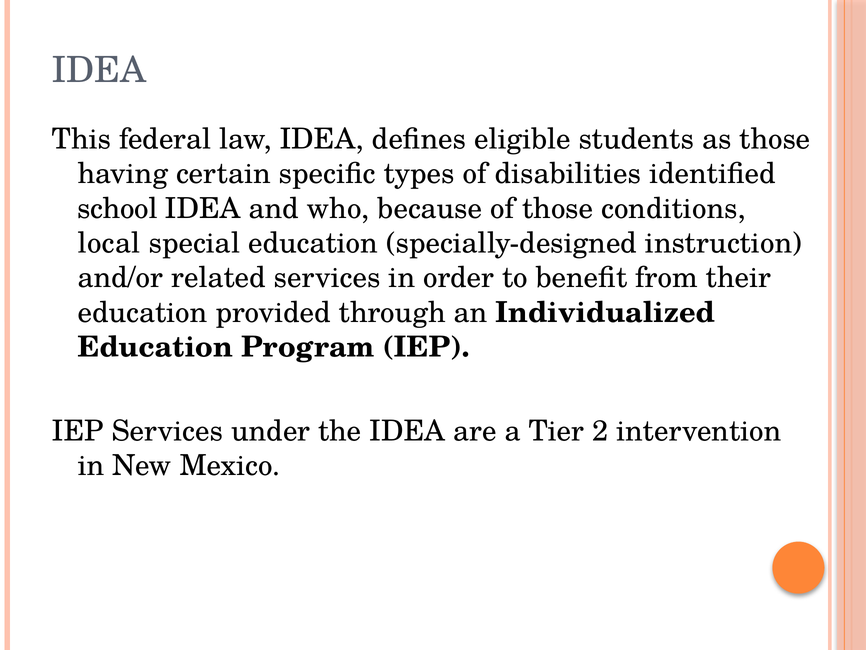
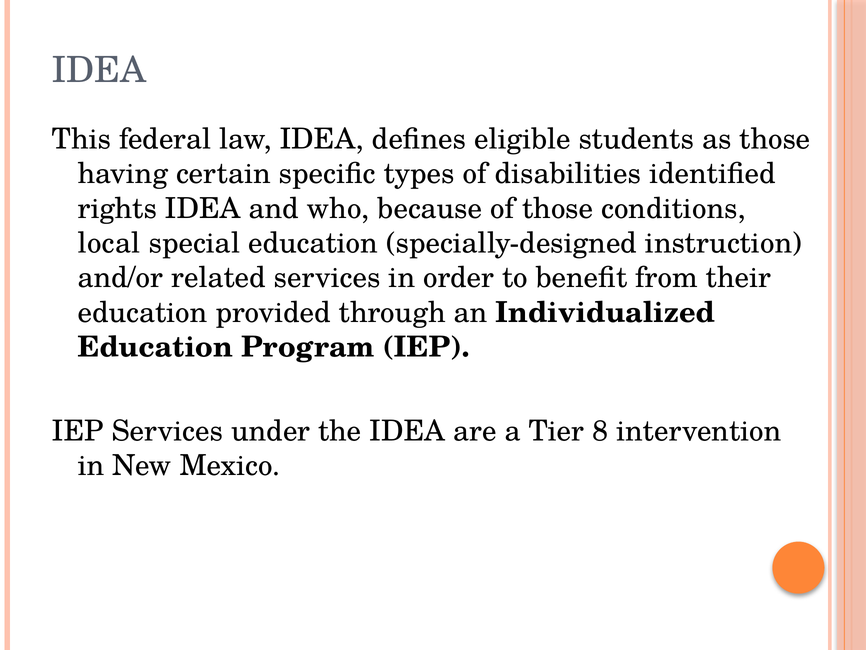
school: school -> rights (117, 208)
2: 2 -> 8 (600, 431)
